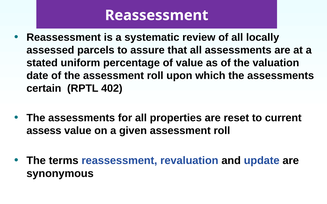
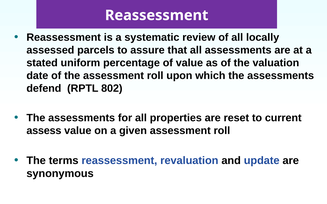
certain: certain -> defend (44, 88)
402: 402 -> 802 (112, 88)
